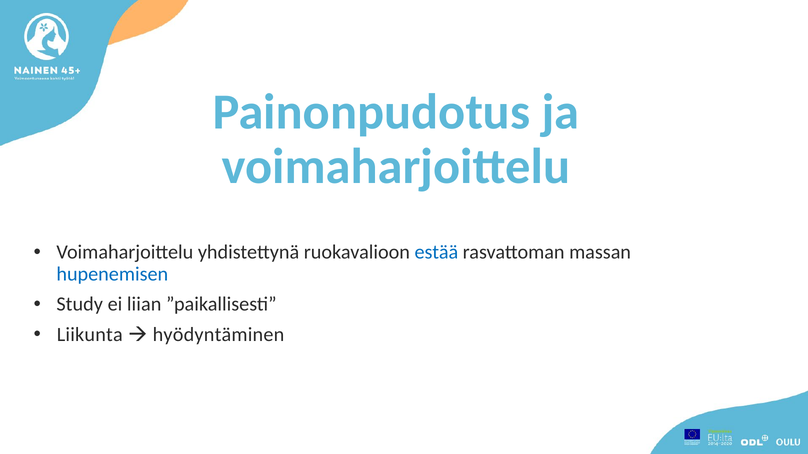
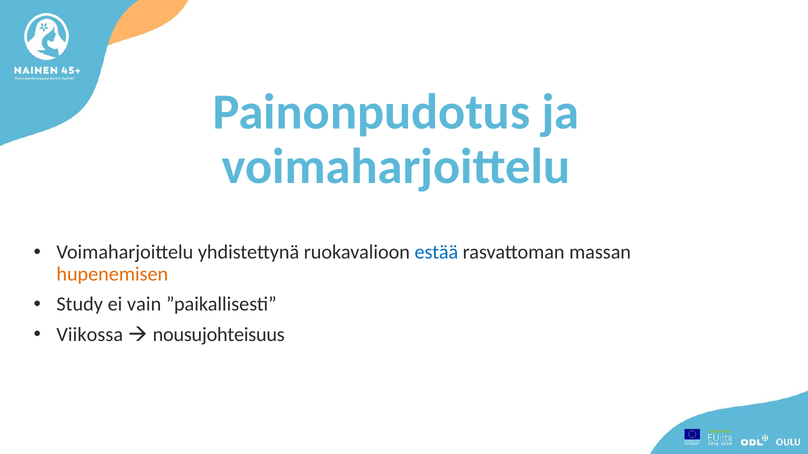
hupenemisen colour: blue -> orange (112, 274)
liian: liian -> vain (144, 305)
Liikunta: Liikunta -> Viikossa (90, 335)
hyödyntäminen: hyödyntäminen -> nousujohteisuus (219, 335)
